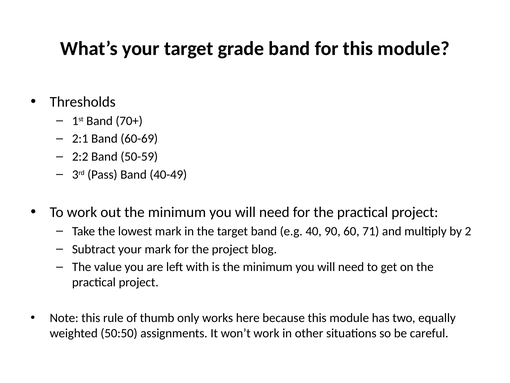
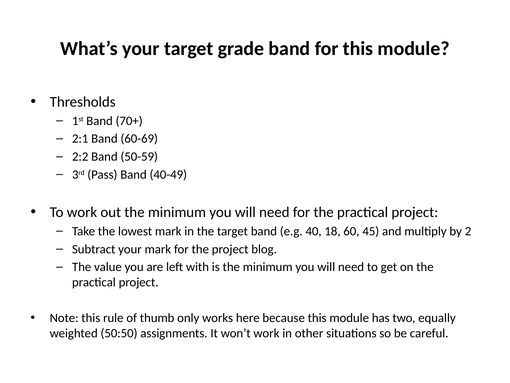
90: 90 -> 18 (332, 231)
71: 71 -> 45 (371, 231)
